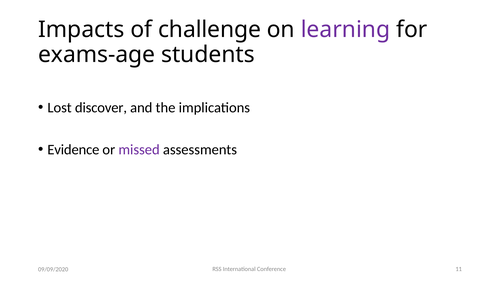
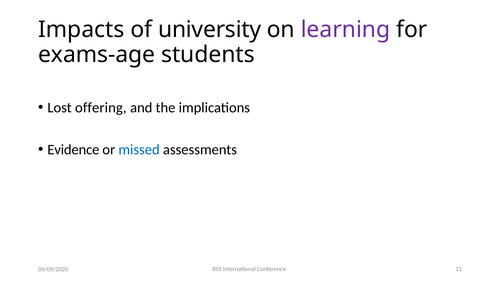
challenge: challenge -> university (210, 30)
discover: discover -> offering (101, 107)
missed colour: purple -> blue (139, 149)
